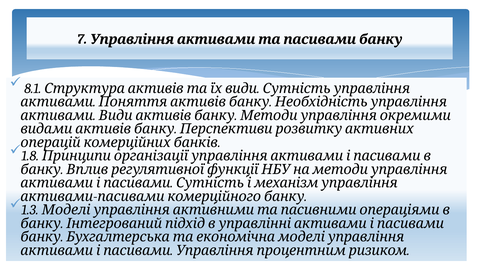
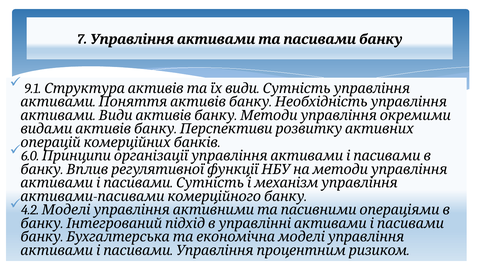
8.1: 8.1 -> 9.1 (33, 88)
1.8: 1.8 -> 6.0 (30, 156)
1.3: 1.3 -> 4.2 (30, 210)
